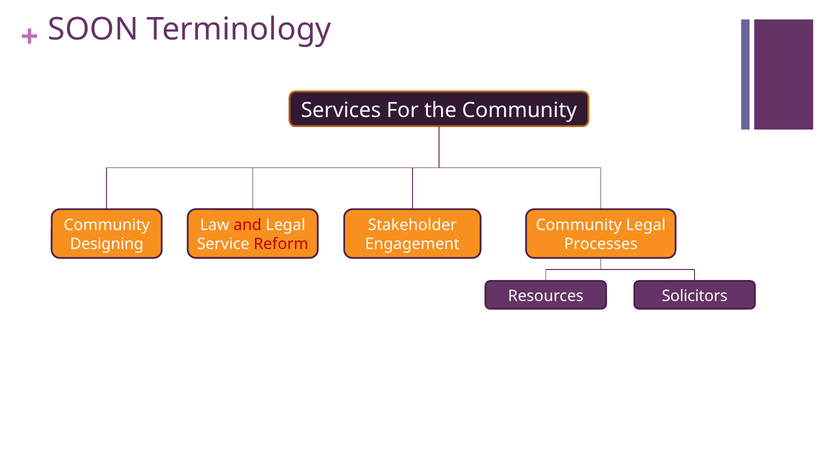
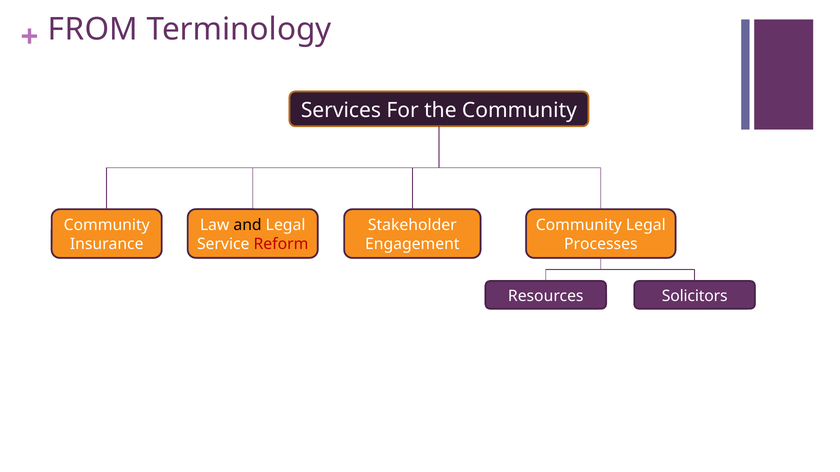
SOON: SOON -> FROM (93, 29)
and colour: red -> black (248, 225)
Designing: Designing -> Insurance (107, 244)
